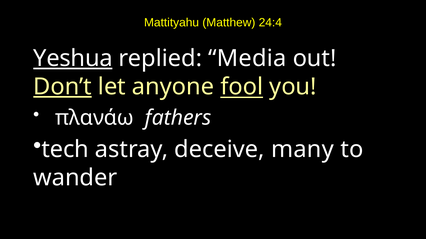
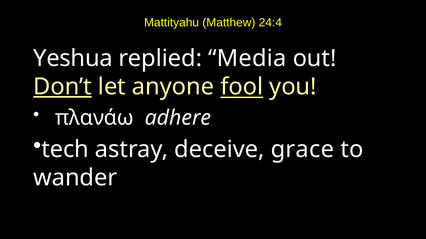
Yeshua underline: present -> none (73, 59)
fathers: fathers -> adhere (178, 118)
many: many -> grace (302, 150)
